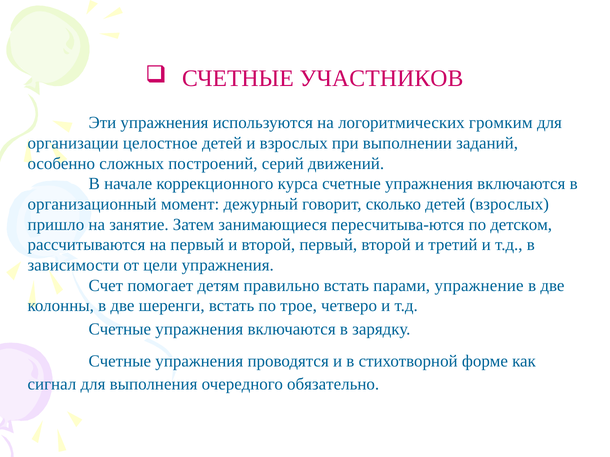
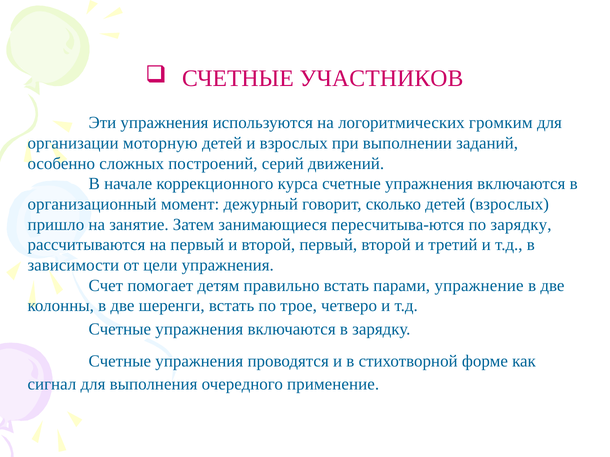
целостное: целостное -> моторную (160, 143)
по детском: детском -> зарядку (521, 225)
обязательно: обязательно -> применение (333, 385)
